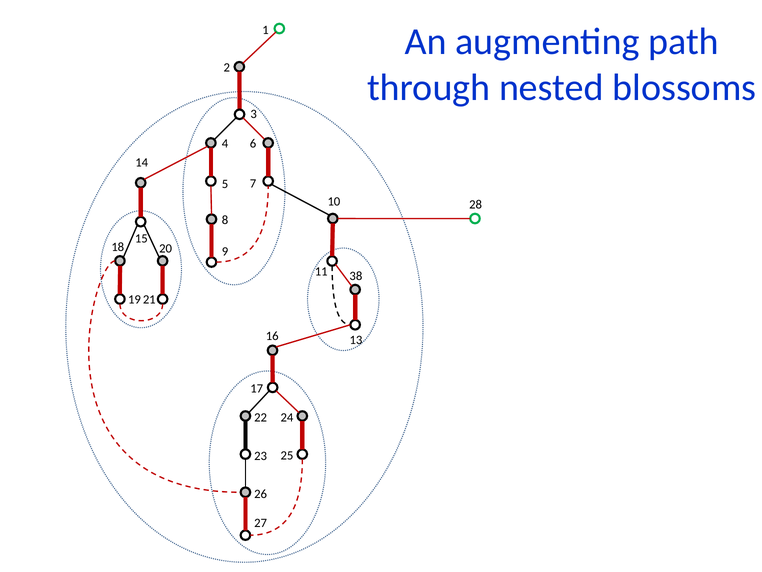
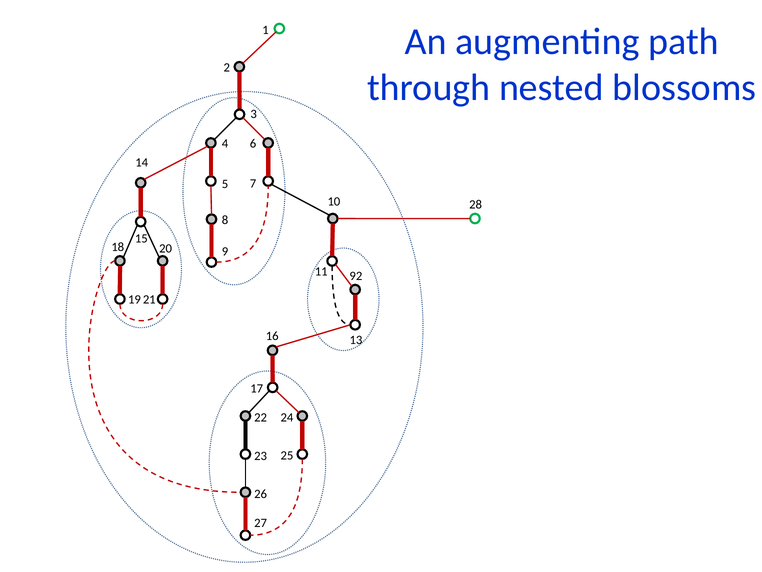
38: 38 -> 92 (356, 276)
